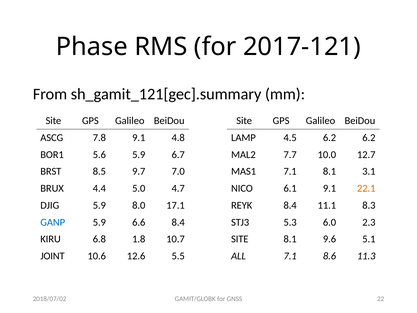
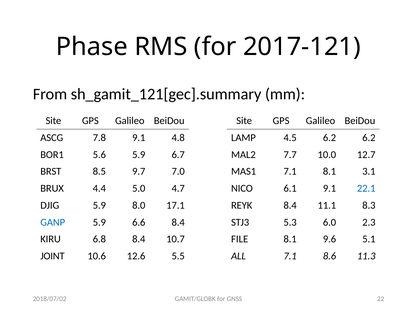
22.1 colour: orange -> blue (366, 188)
6.8 1.8: 1.8 -> 8.4 (139, 239)
SITE: SITE -> FILE (240, 239)
